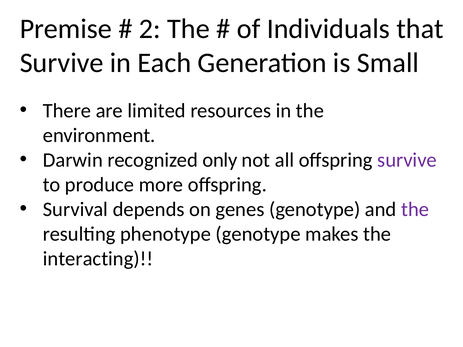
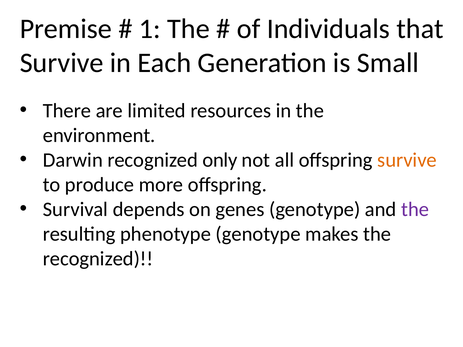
2: 2 -> 1 (150, 29)
survive colour: purple -> orange (407, 160)
interacting: interacting -> recognized (98, 259)
